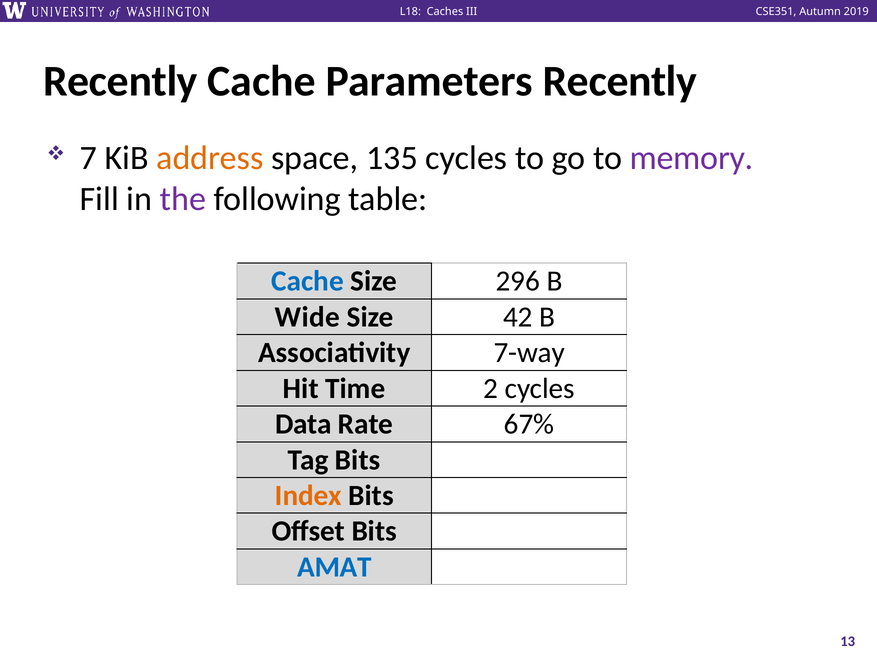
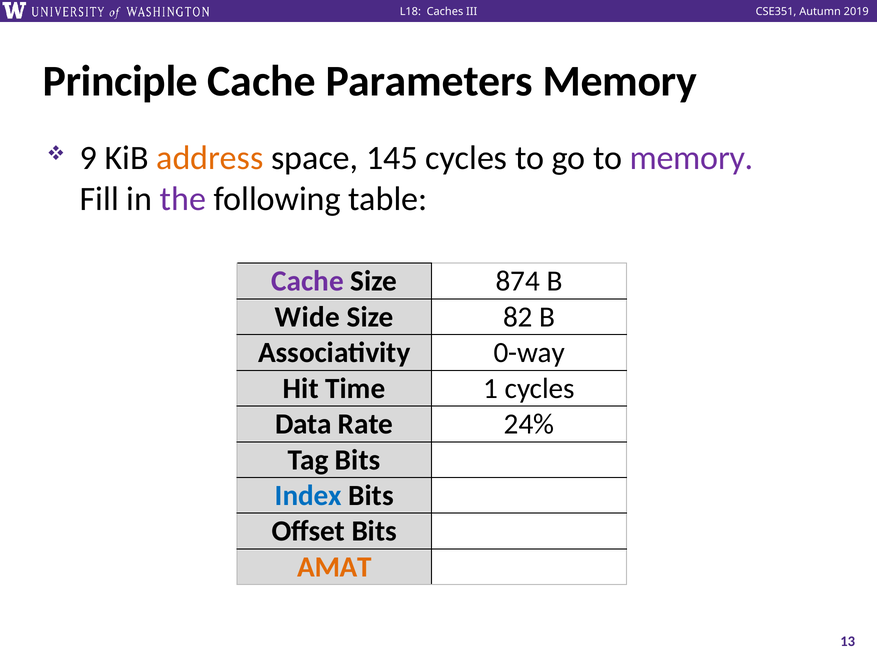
Recently: Recently -> Principle (120, 81)
Parameters Recently: Recently -> Memory (620, 81)
7: 7 -> 9 (88, 158)
135: 135 -> 145 (392, 158)
Cache colour: blue -> purple (308, 281)
296: 296 -> 874 (518, 281)
42: 42 -> 82 (518, 317)
7-way: 7-way -> 0-way (529, 353)
2: 2 -> 1 (491, 388)
67%: 67% -> 24% (529, 424)
Index colour: orange -> blue (308, 495)
AMAT colour: blue -> orange (334, 567)
